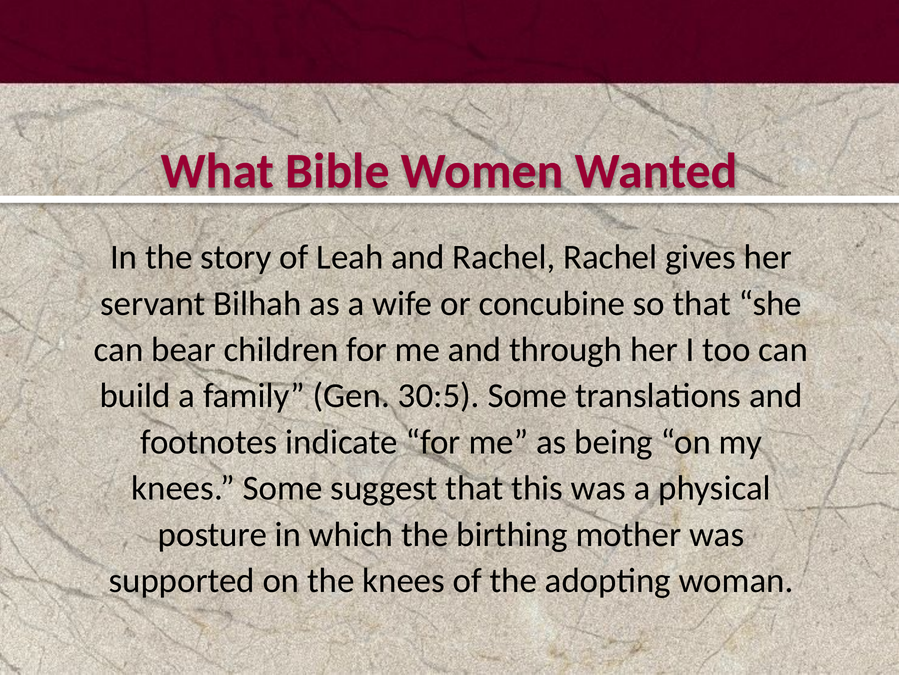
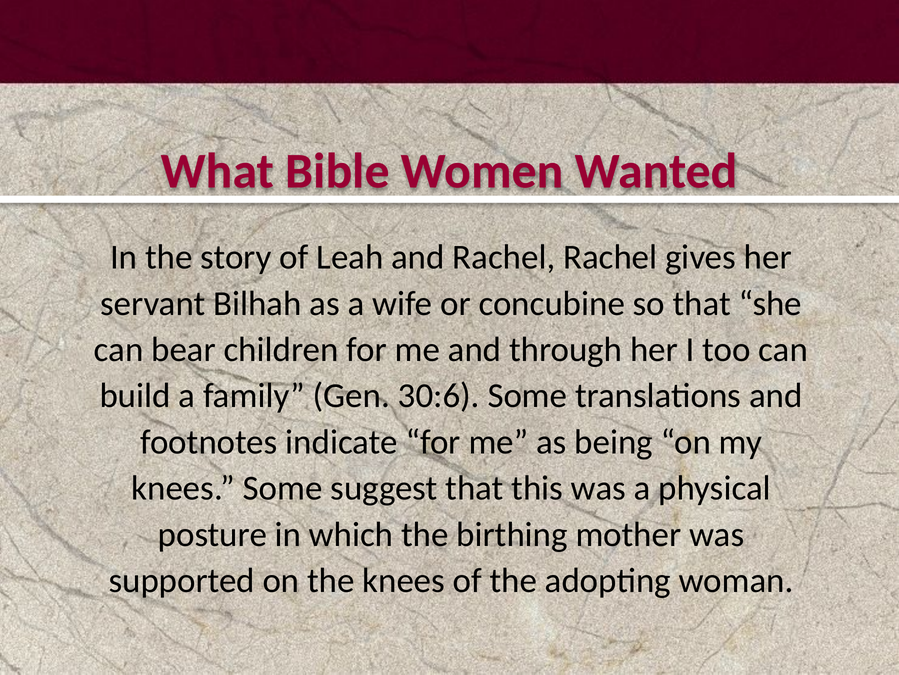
30:5: 30:5 -> 30:6 (439, 395)
